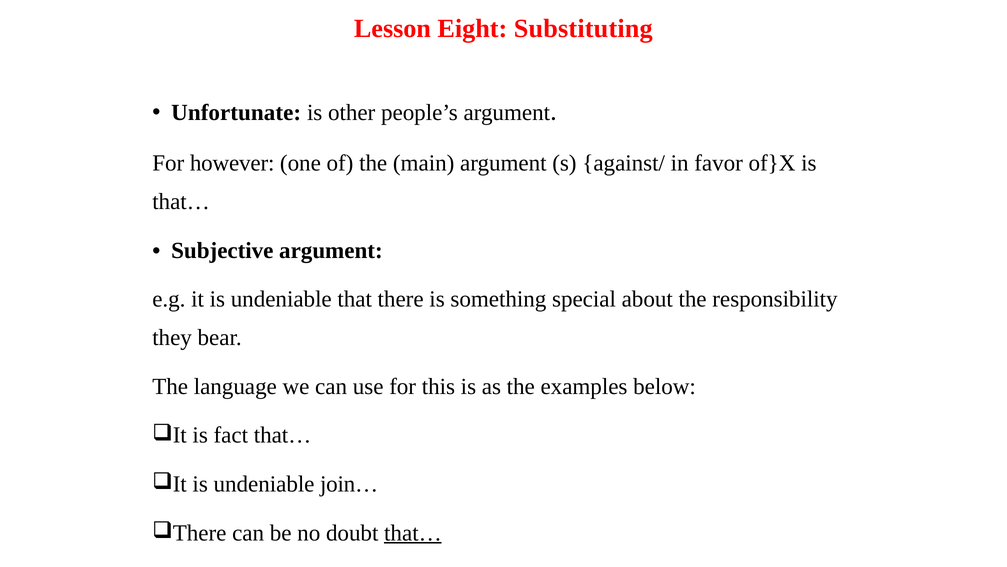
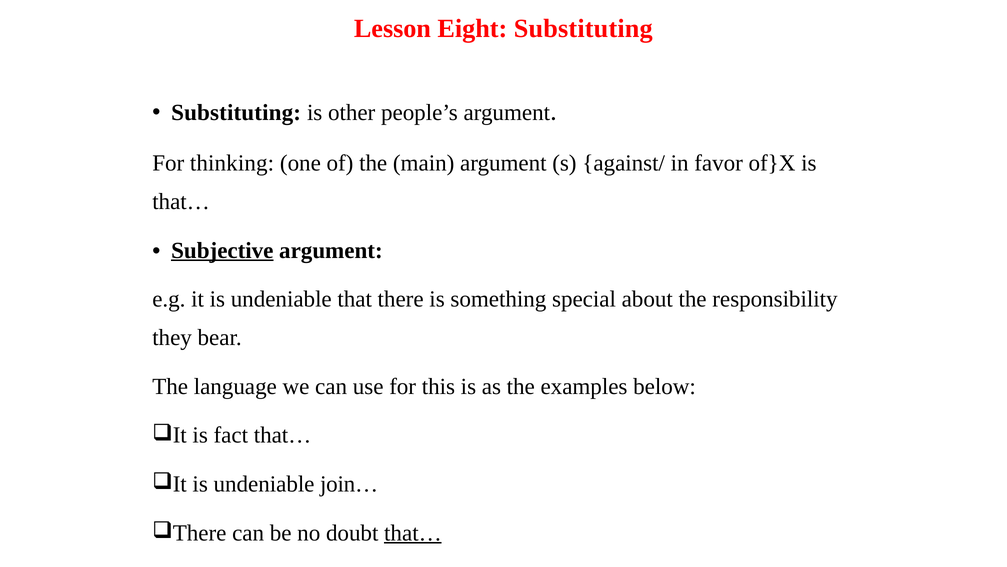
Unfortunate: Unfortunate -> Substituting (236, 112)
however: however -> thinking (232, 163)
Subjective underline: none -> present (222, 250)
